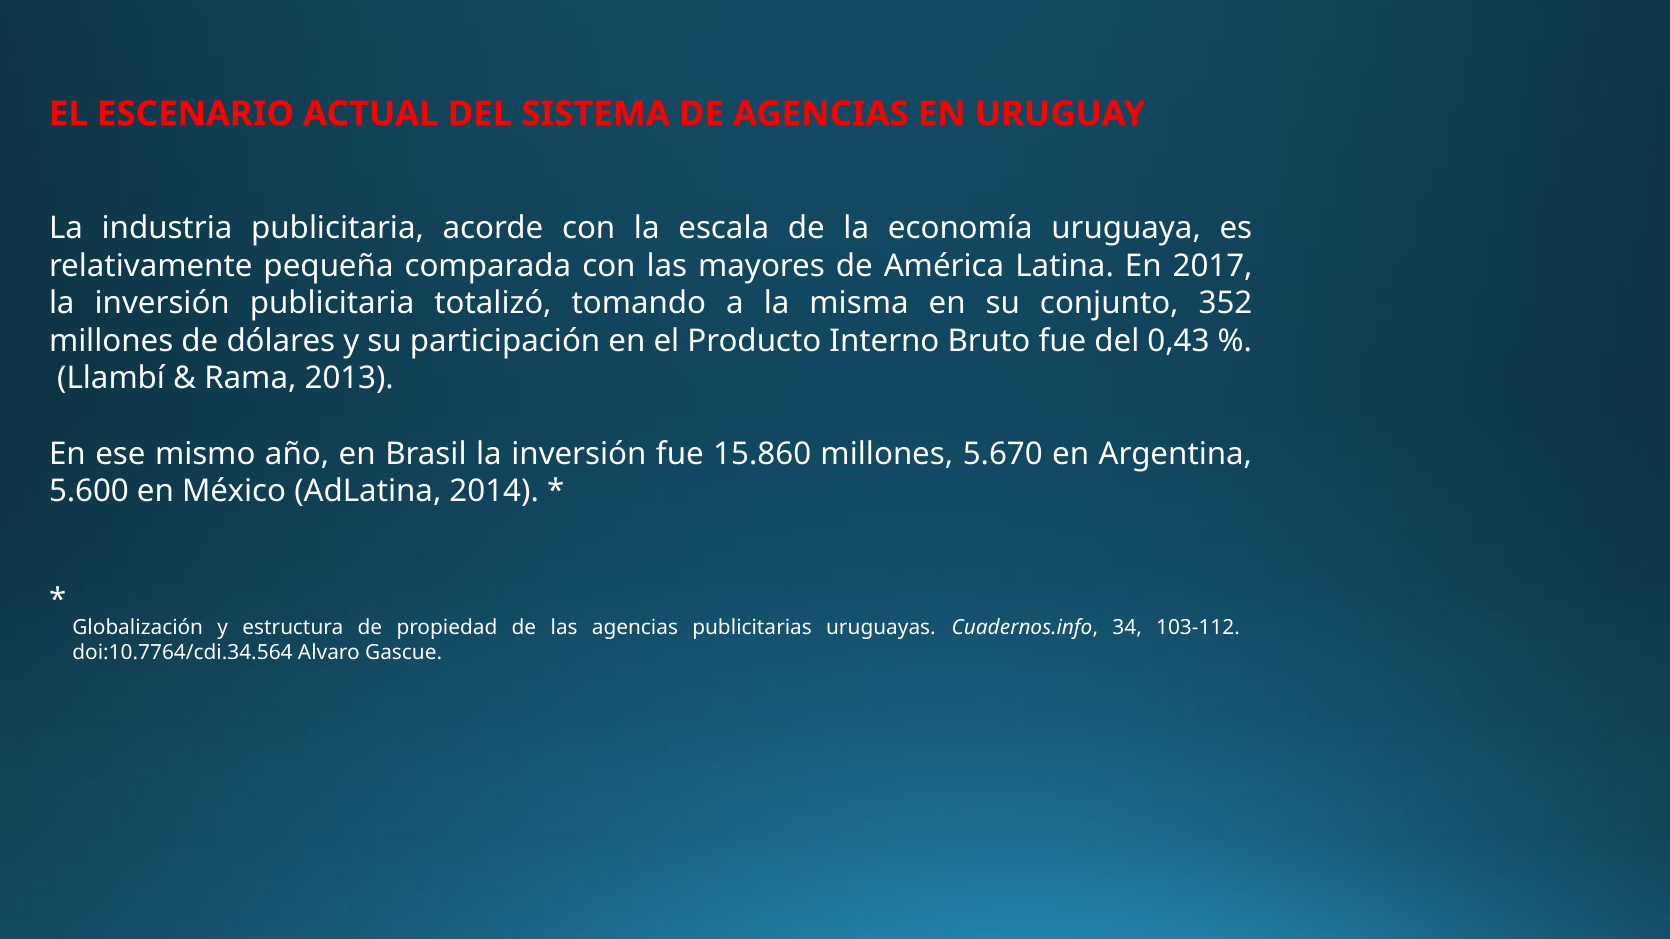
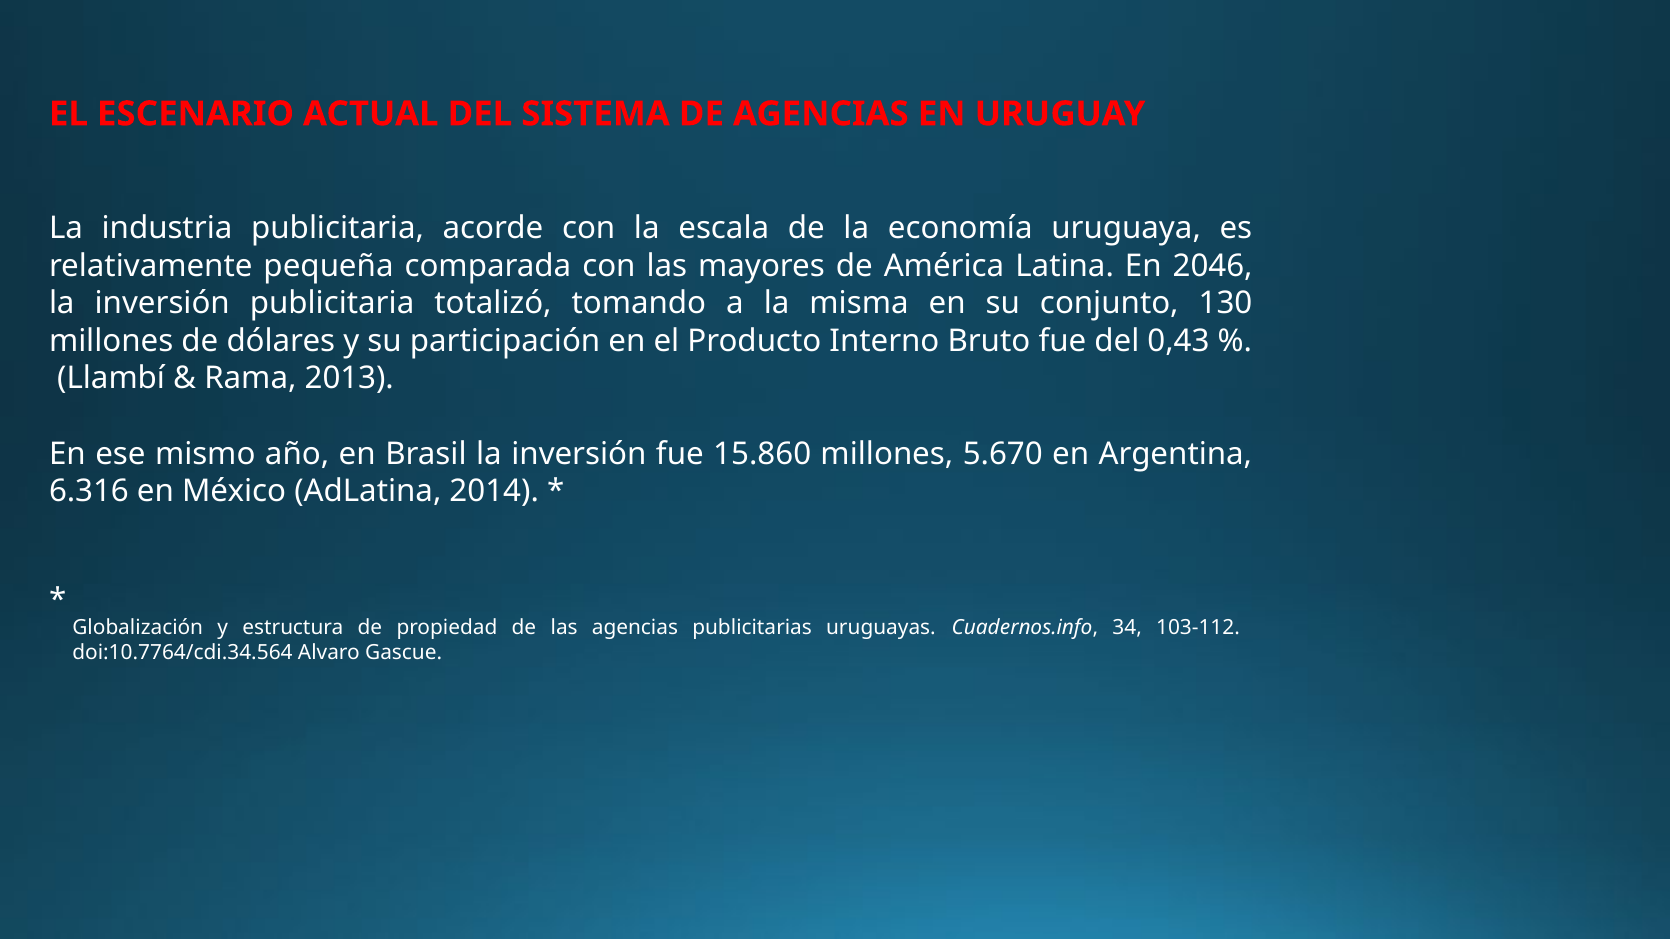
2017: 2017 -> 2046 (1213, 266)
352: 352 -> 130 (1226, 304)
5.600: 5.600 -> 6.316 (89, 492)
